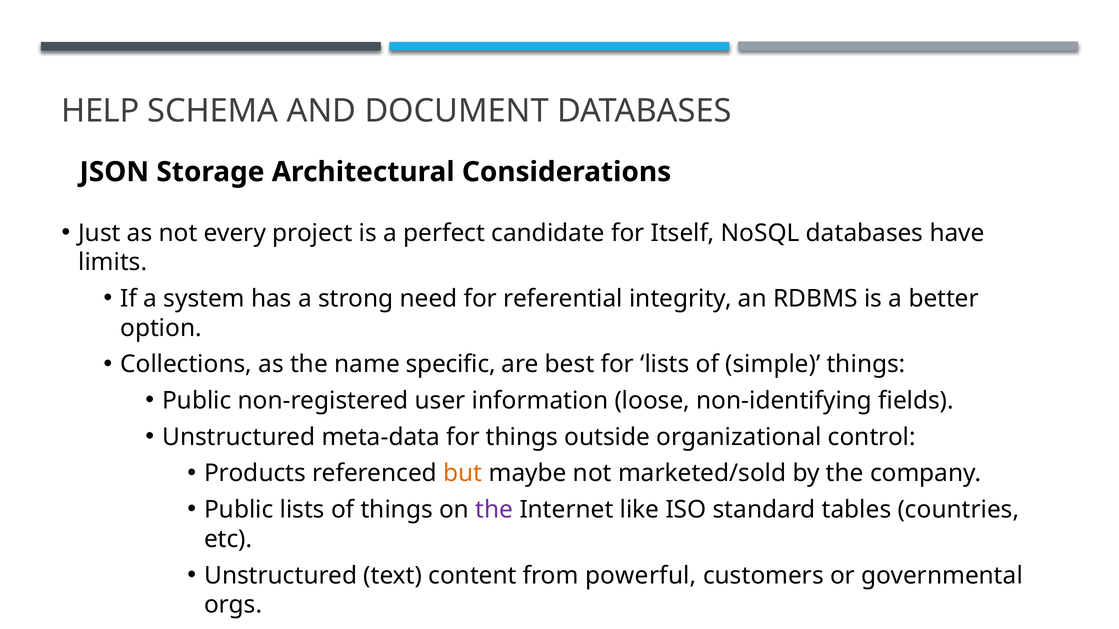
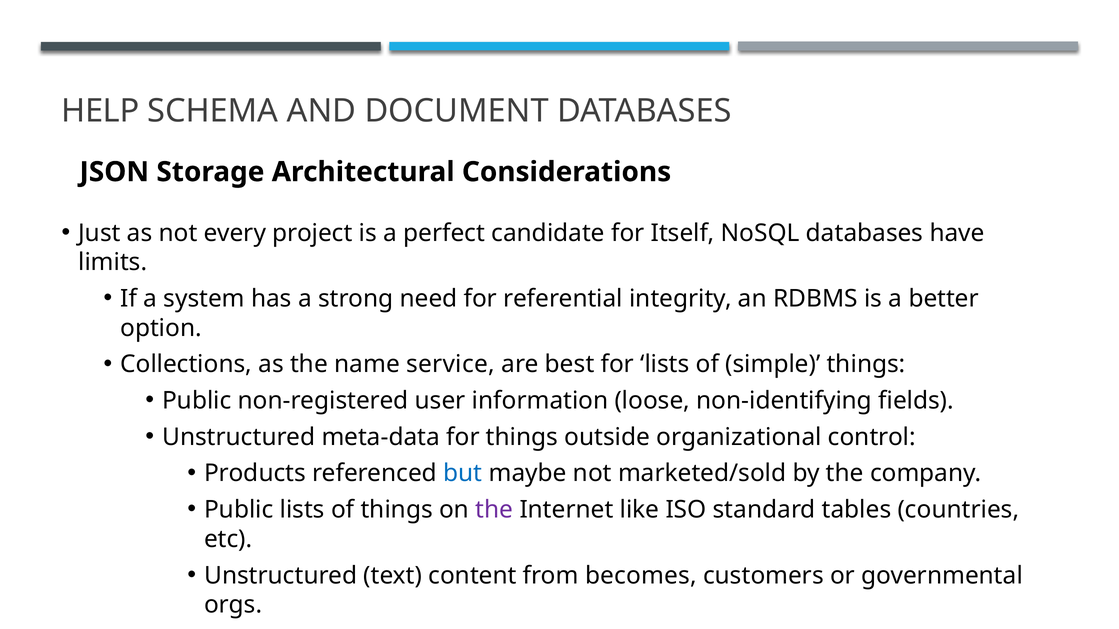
specific: specific -> service (451, 365)
but colour: orange -> blue (463, 474)
powerful: powerful -> becomes (641, 576)
